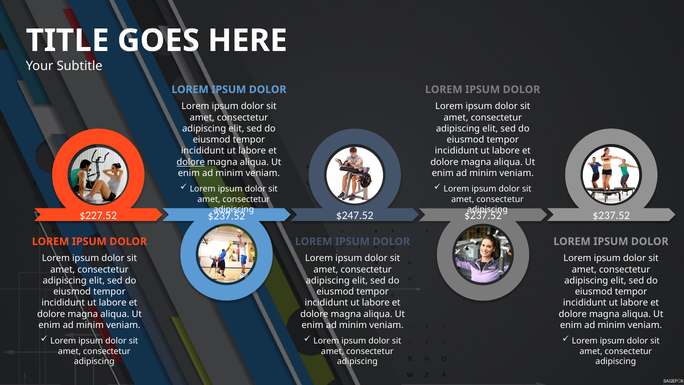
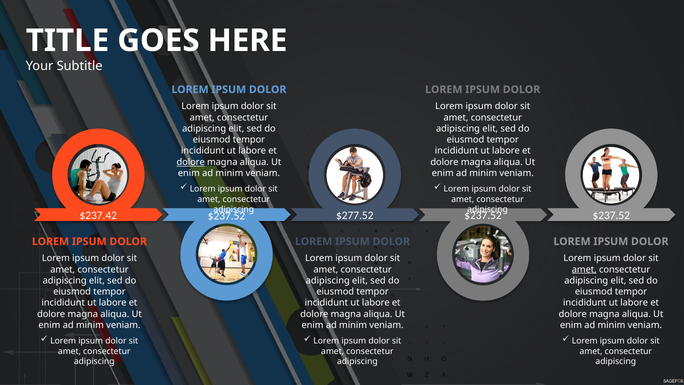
$227.52: $227.52 -> $237.42 (98, 215)
$247.52: $247.52 -> $277.52 (355, 215)
amet underline: none -> present (584, 269)
